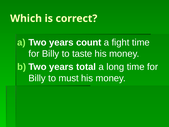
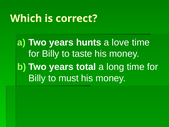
count: count -> hunts (89, 42)
fight: fight -> love (120, 42)
